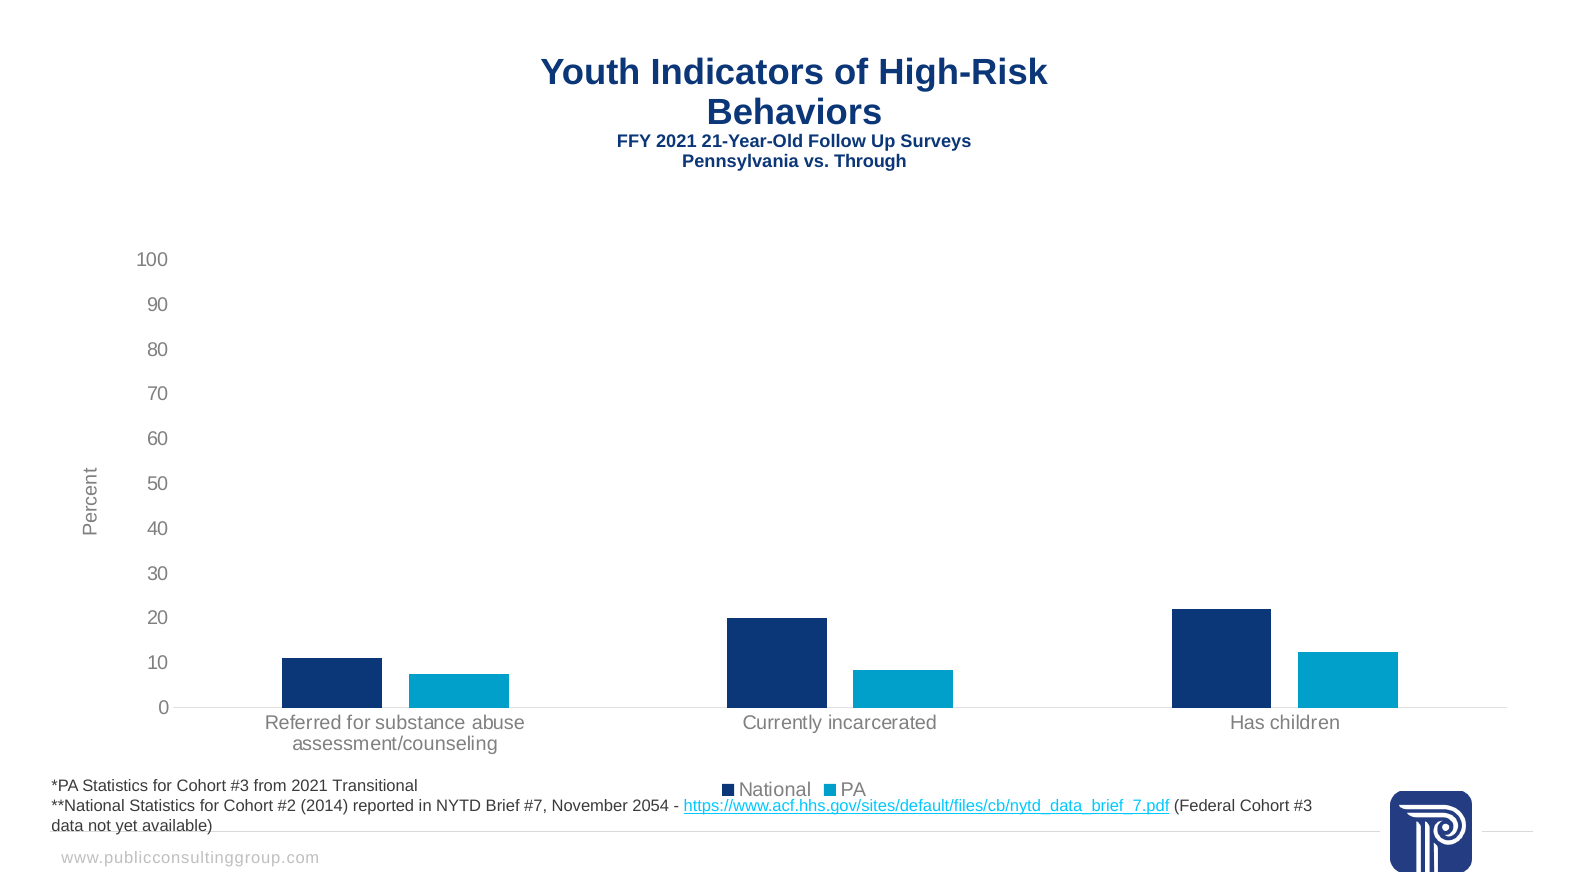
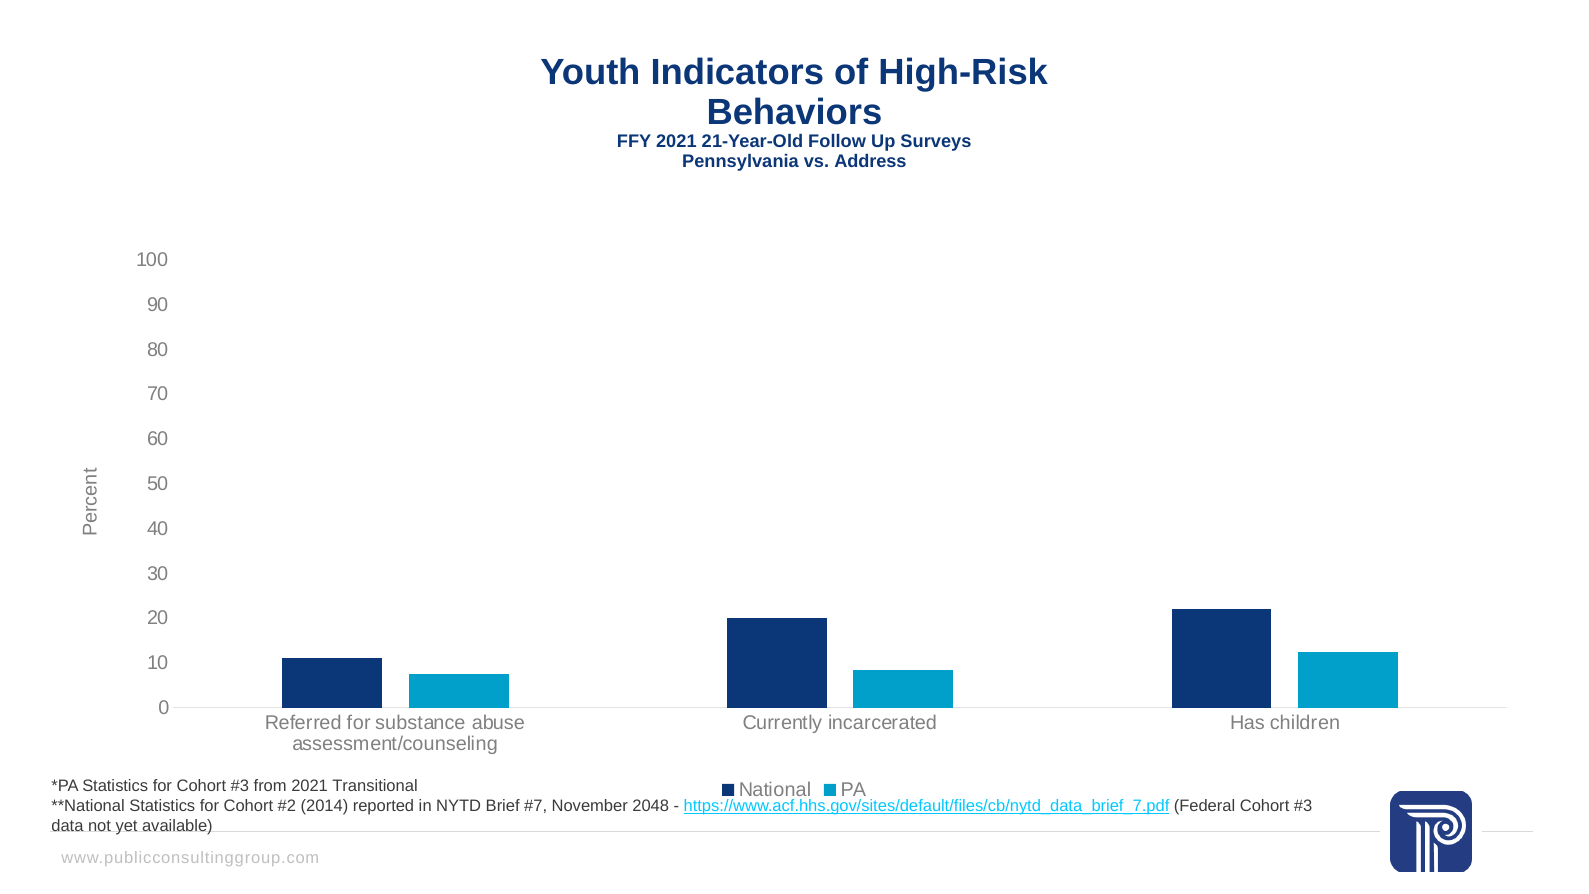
Through: Through -> Address (870, 162)
2054: 2054 -> 2048 (651, 806)
